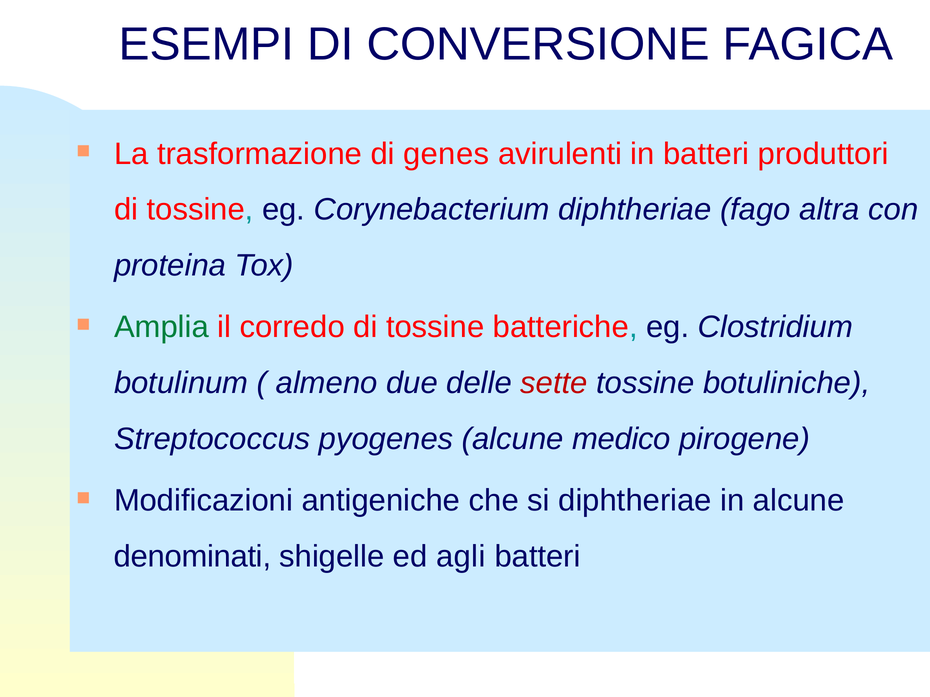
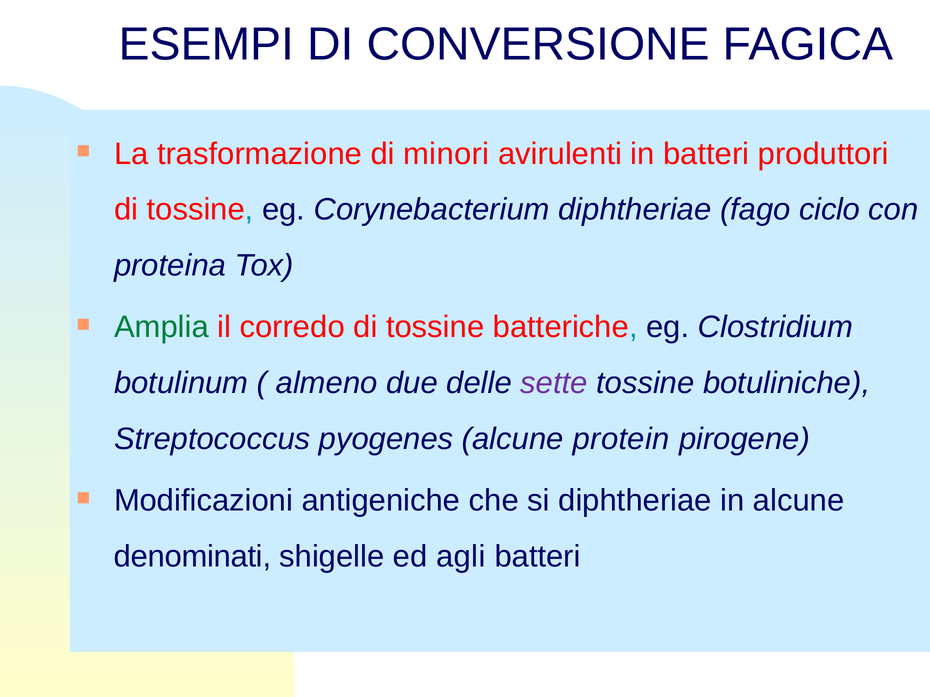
genes: genes -> minori (446, 154)
altra: altra -> ciclo (830, 210)
sette colour: red -> purple (554, 383)
medico: medico -> protein (621, 439)
